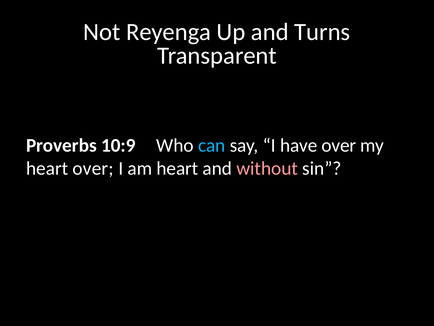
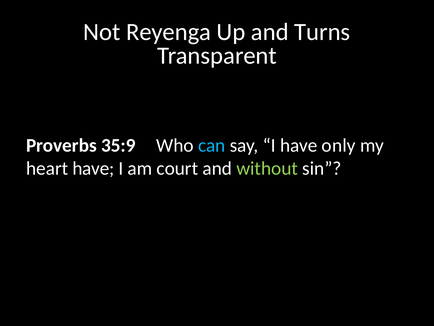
10:9: 10:9 -> 35:9 (118, 145)
have over: over -> only (339, 145)
heart over: over -> have (93, 168)
am heart: heart -> court (177, 168)
without colour: pink -> light green (267, 168)
